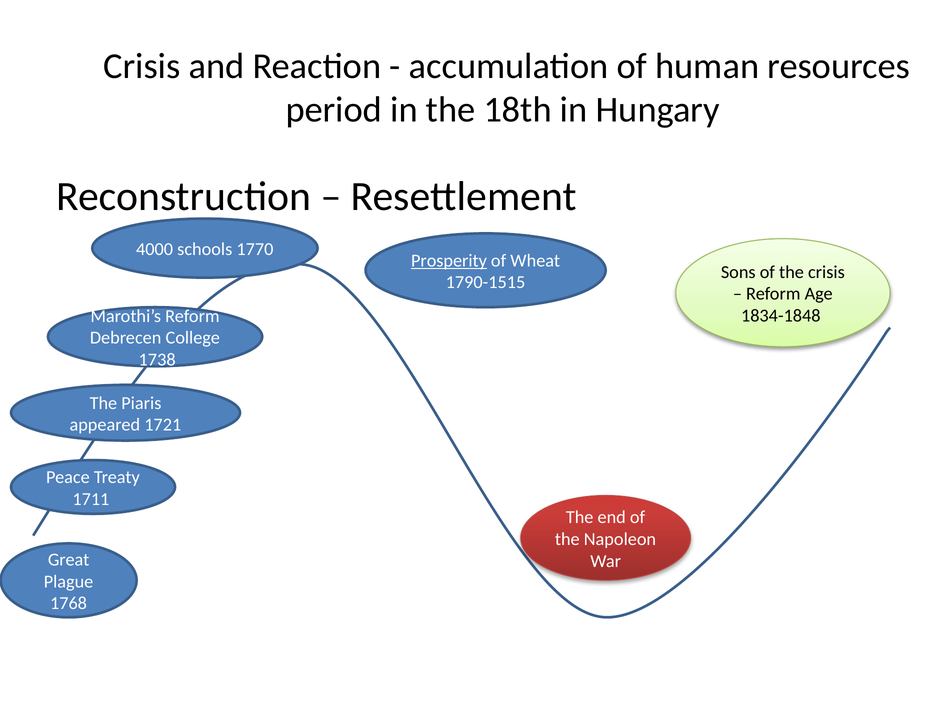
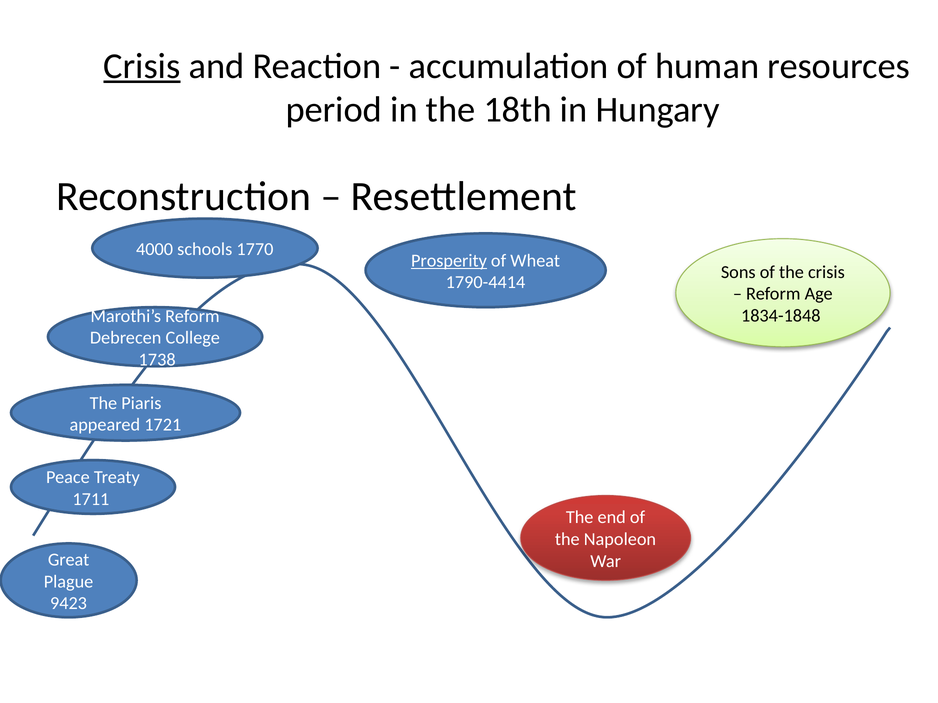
Crisis underline: none -> present (142, 66)
1790-1515: 1790-1515 -> 1790-4414 (485, 283)
1768: 1768 -> 9423 (69, 604)
